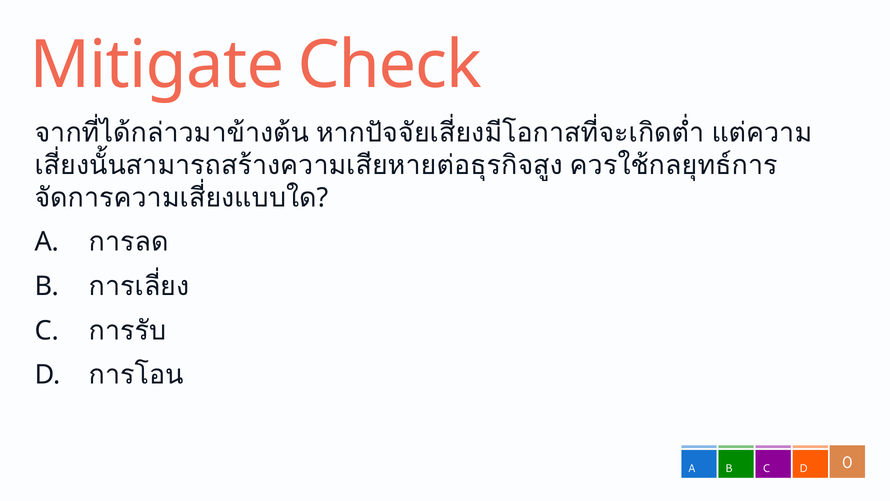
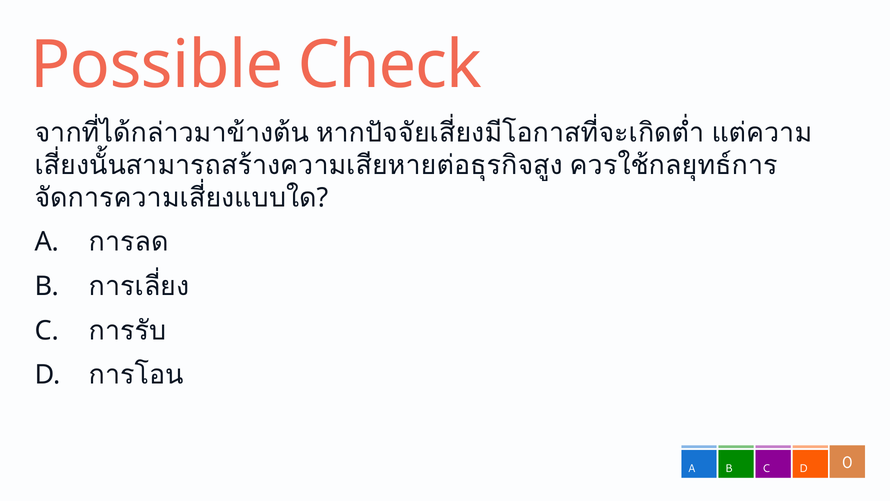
Mitigate: Mitigate -> Possible (157, 65)
